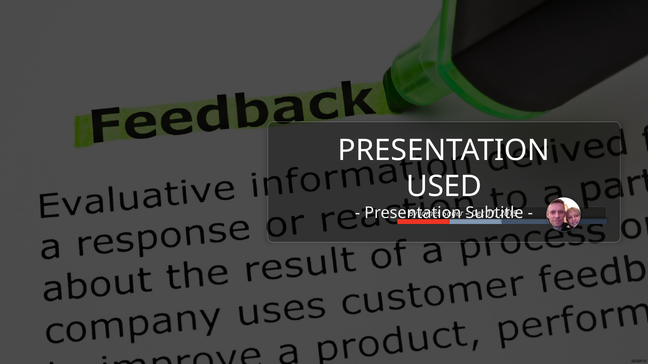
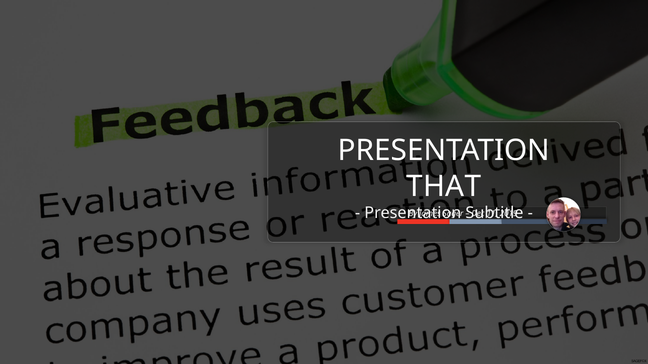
USED: USED -> THAT (444, 187)
